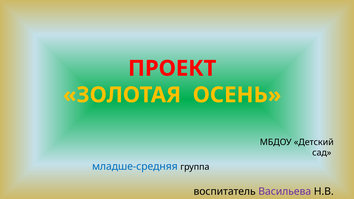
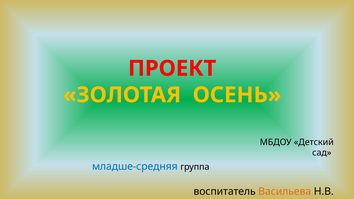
Васильева colour: purple -> orange (285, 192)
